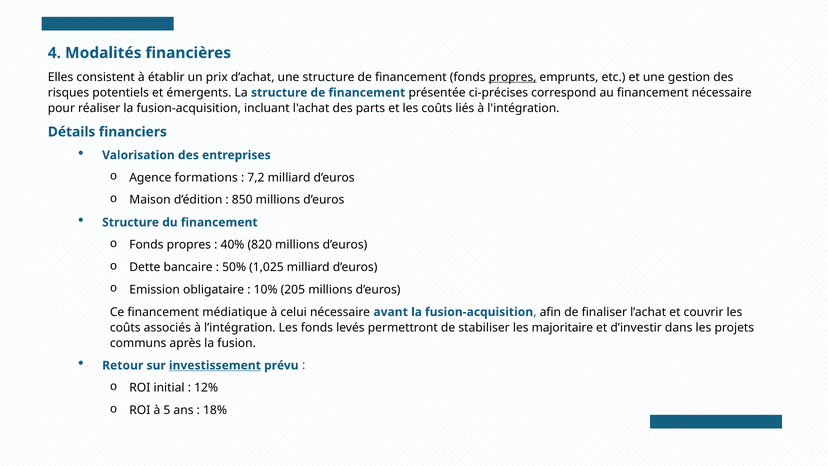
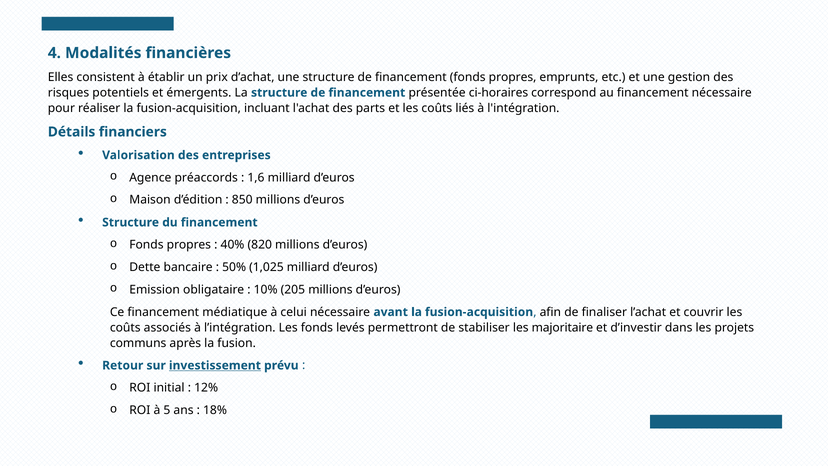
propres underline: present -> none (513, 77)
ci-précises: ci-précises -> ci-horaires (498, 93)
formations: formations -> préaccords (206, 177)
7,2: 7,2 -> 1,6 (256, 177)
